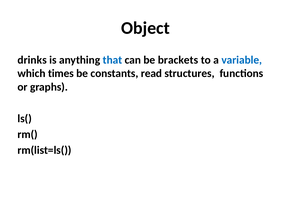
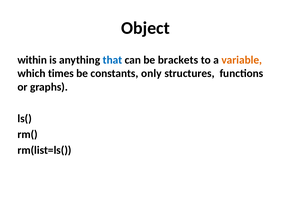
drinks: drinks -> within (32, 60)
variable colour: blue -> orange (242, 60)
read: read -> only (151, 73)
